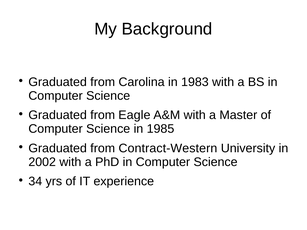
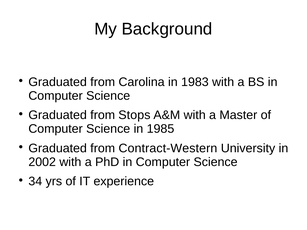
Eagle: Eagle -> Stops (134, 115)
